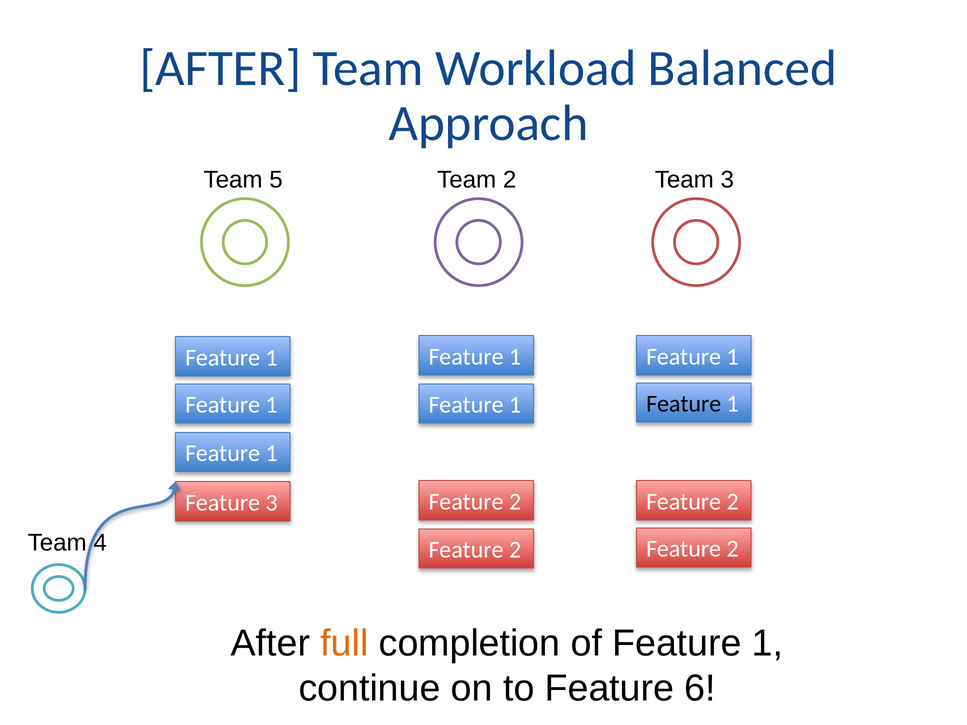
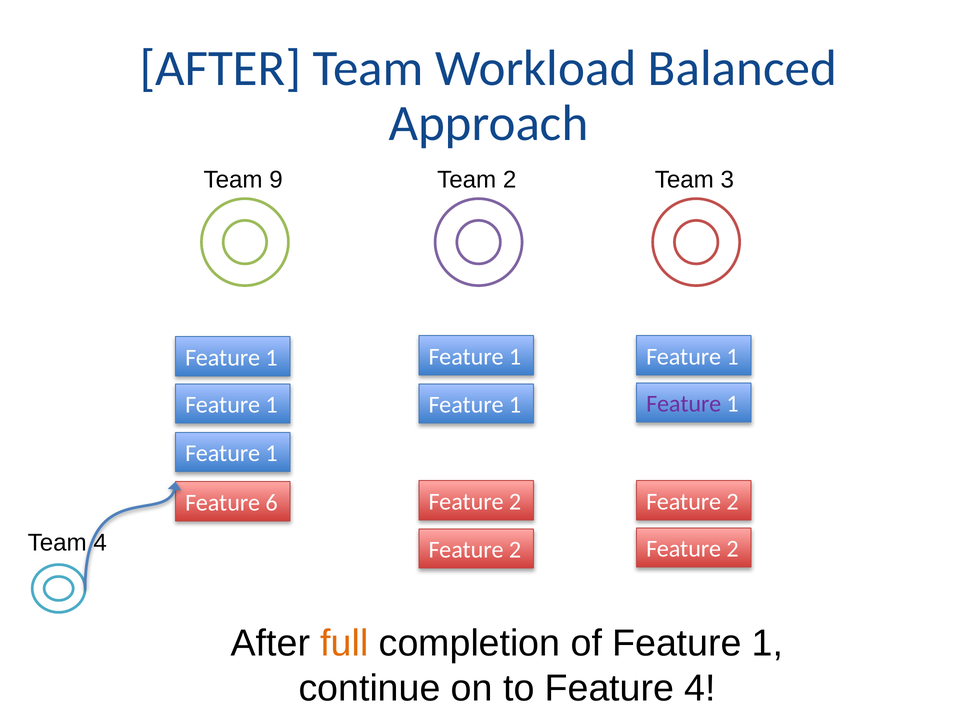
5: 5 -> 9 (276, 180)
Feature colour: black -> purple (684, 404)
Feature 3: 3 -> 6 (272, 503)
Feature 6: 6 -> 4 (700, 689)
